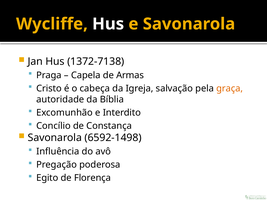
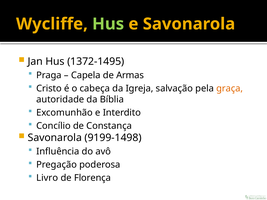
Hus colour: white -> light green (108, 24)
1372-7138: 1372-7138 -> 1372-1495 (96, 61)
6592-1498: 6592-1498 -> 9199-1498 (113, 138)
Egito: Egito -> Livro (47, 178)
